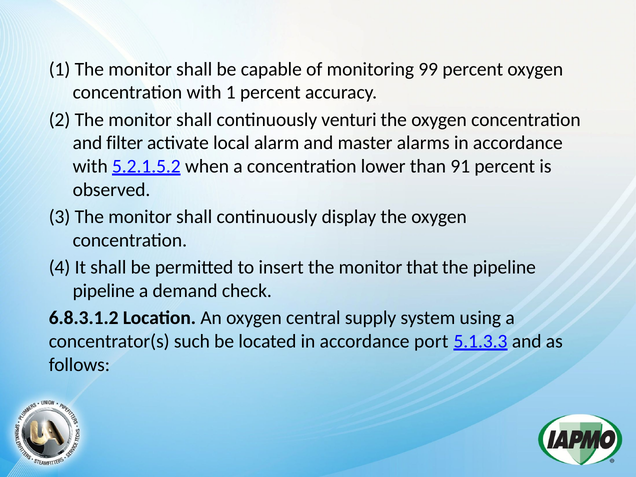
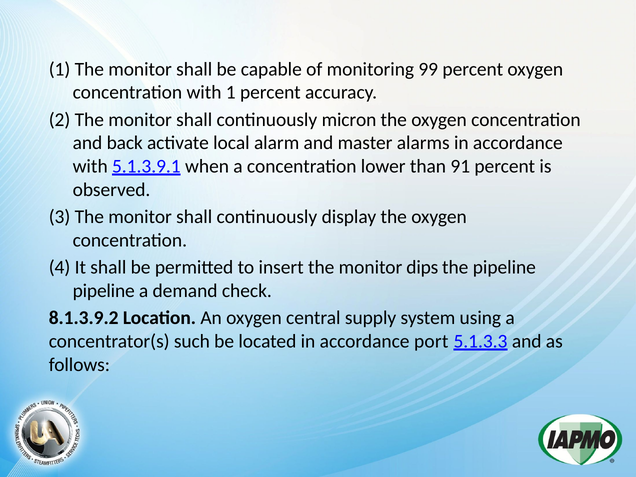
venturi: venturi -> micron (349, 120)
filter: filter -> back (125, 143)
5.2.1.5.2: 5.2.1.5.2 -> 5.1.3.9.1 (146, 166)
that: that -> dips (422, 267)
6.8.3.1.2: 6.8.3.1.2 -> 8.1.3.9.2 (84, 318)
